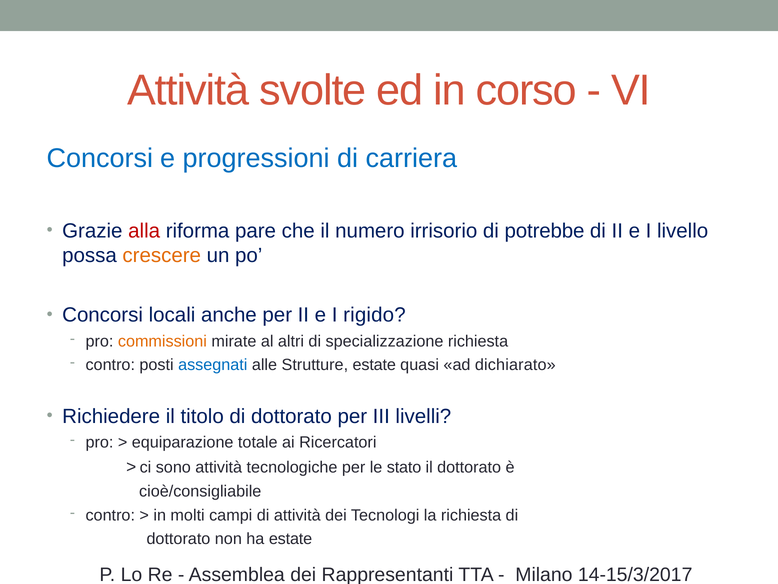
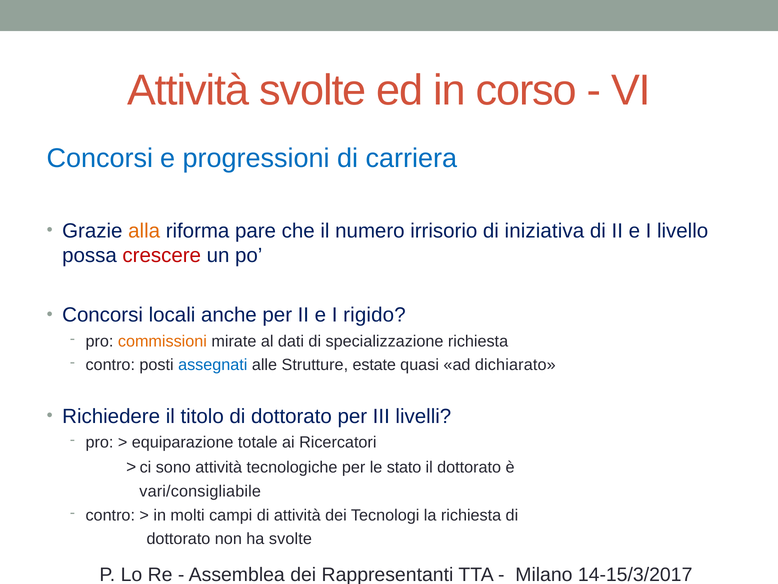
alla colour: red -> orange (144, 231)
potrebbe: potrebbe -> iniziativa (544, 231)
crescere colour: orange -> red (162, 255)
altri: altri -> dati (291, 341)
cioè/consigliabile: cioè/consigliabile -> vari/consigliabile (200, 491)
ha estate: estate -> svolte (290, 539)
